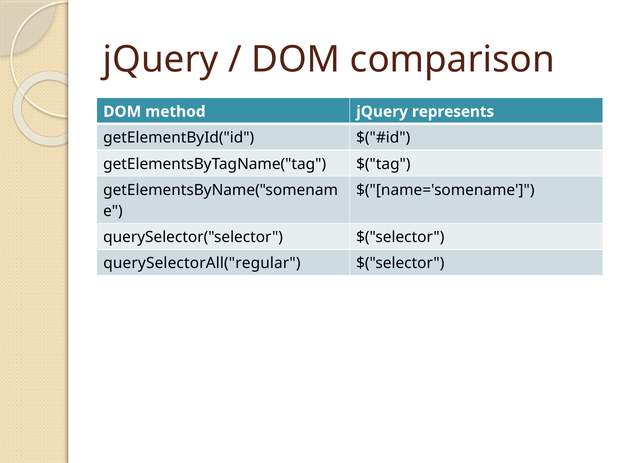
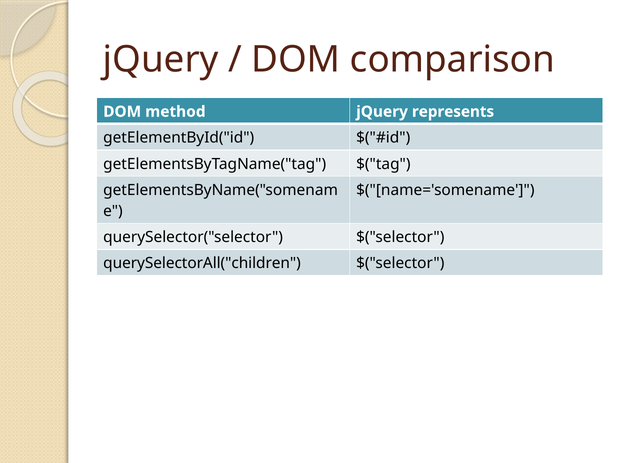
querySelectorAll("regular: querySelectorAll("regular -> querySelectorAll("children (202, 263)
